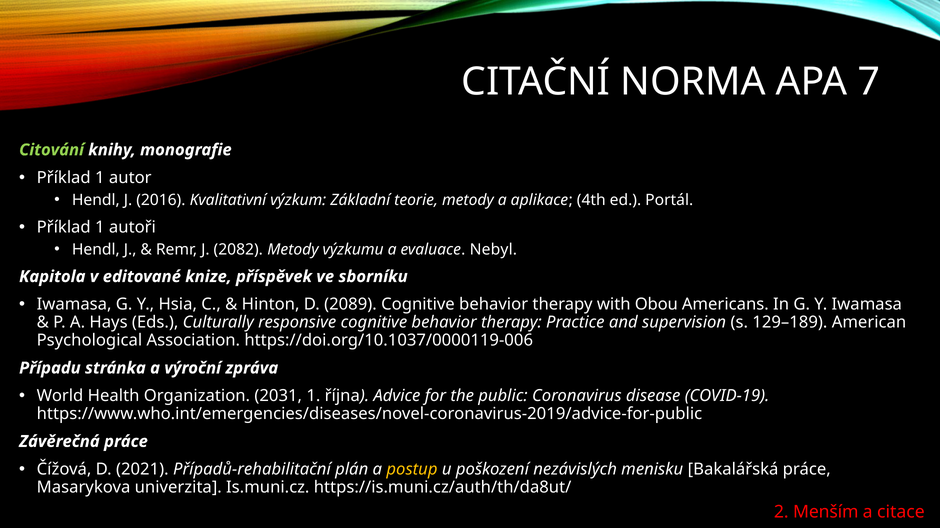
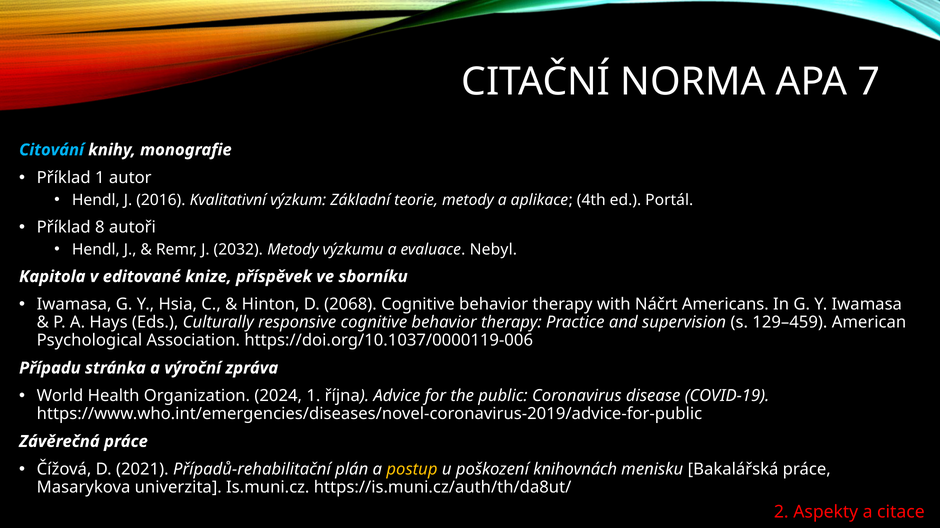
Citování colour: light green -> light blue (52, 150)
1: 1 -> 8 (100, 227)
2082: 2082 -> 2032 (238, 250)
2089: 2089 -> 2068 (350, 305)
Obou: Obou -> Náčrt (656, 305)
129–189: 129–189 -> 129–459 (790, 323)
2031: 2031 -> 2024 (278, 396)
nezávislých: nezávislých -> knihovnách (575, 470)
Menším: Menším -> Aspekty (826, 513)
